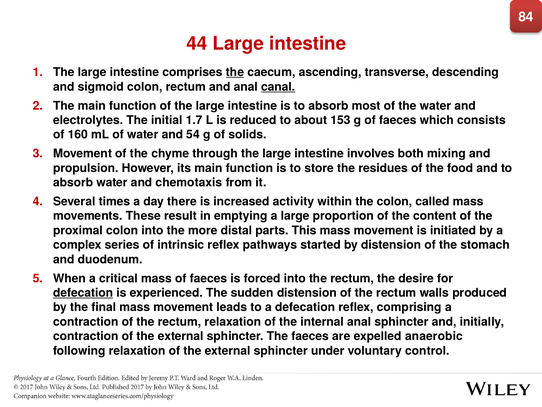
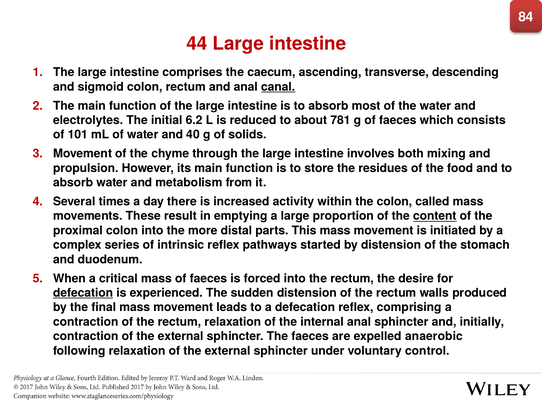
the underline: present -> none (235, 72)
1.7: 1.7 -> 6.2 (194, 120)
153: 153 -> 781 (340, 120)
160: 160 -> 101 (78, 134)
54: 54 -> 40 (193, 134)
chemotaxis: chemotaxis -> metabolism (189, 182)
content underline: none -> present (435, 216)
